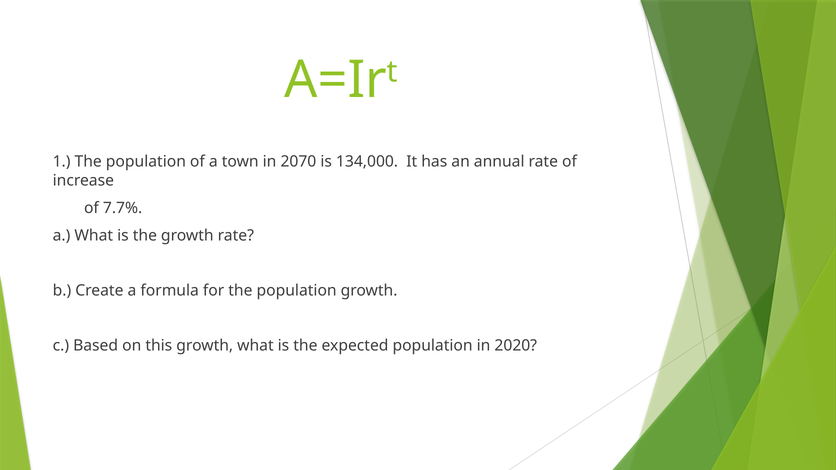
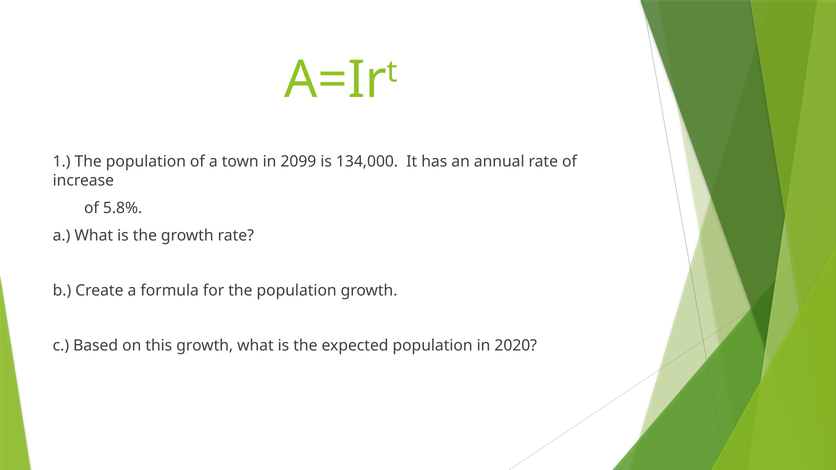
2070: 2070 -> 2099 (298, 162)
7.7%: 7.7% -> 5.8% (123, 208)
